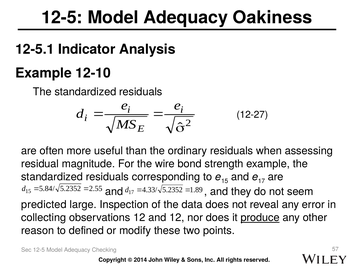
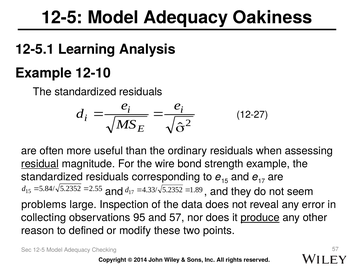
Indicator: Indicator -> Learning (87, 49)
residual underline: none -> present (40, 164)
predicted: predicted -> problems (44, 204)
observations 12: 12 -> 95 (139, 217)
and 12: 12 -> 57 (177, 217)
